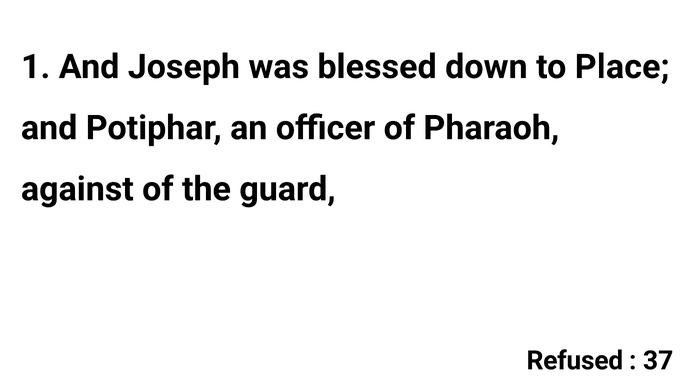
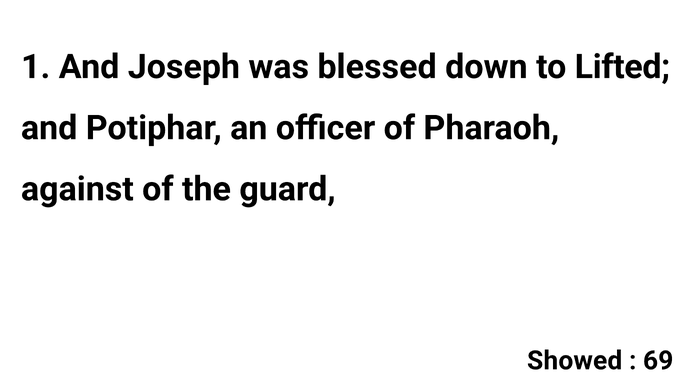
Place: Place -> Lifted (622, 67)
Refused: Refused -> Showed (575, 361)
37: 37 -> 69 (658, 361)
